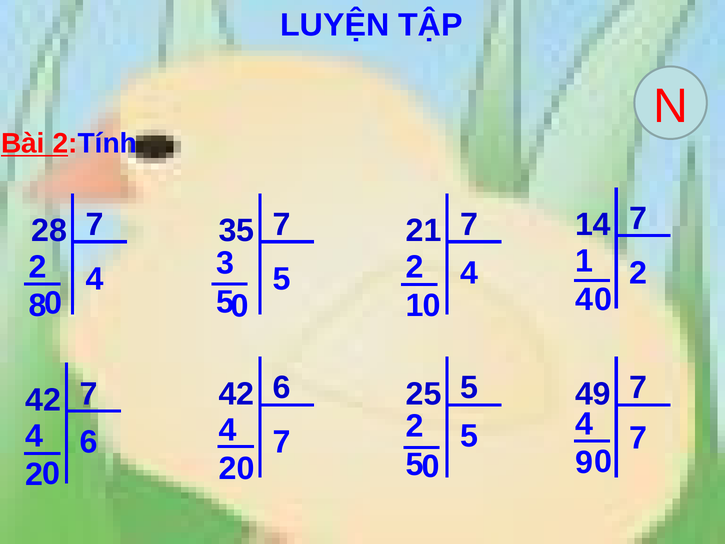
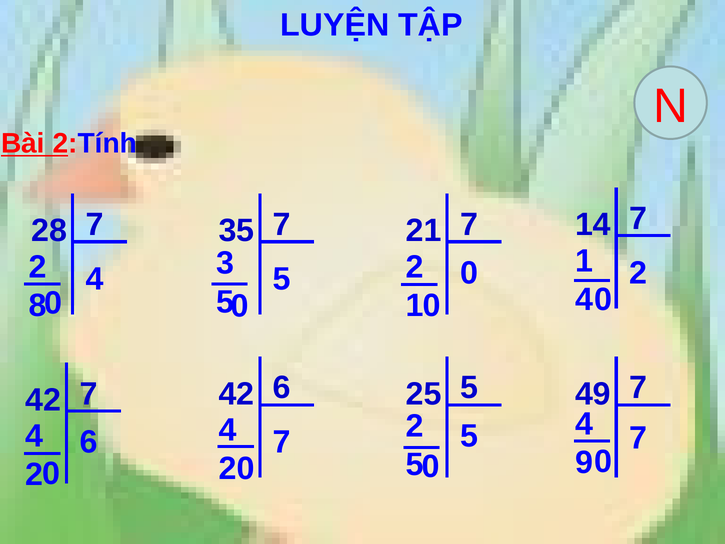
4: 4 -> 0 (469, 273)
